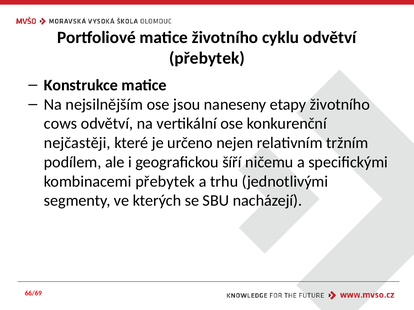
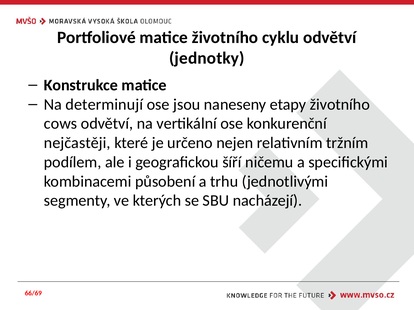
přebytek: přebytek -> jednotky (207, 58)
nejsilnějším: nejsilnějším -> determinují (104, 105)
kombinacemi přebytek: přebytek -> působení (165, 182)
